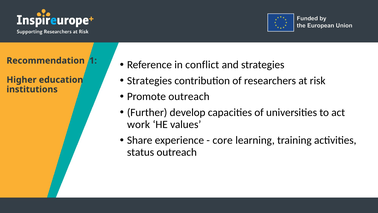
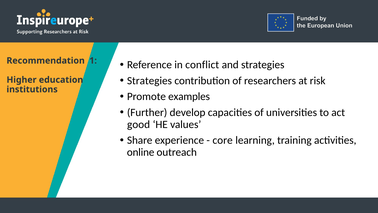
Promote outreach: outreach -> examples (189, 96)
work: work -> good (139, 124)
status: status -> online (141, 152)
